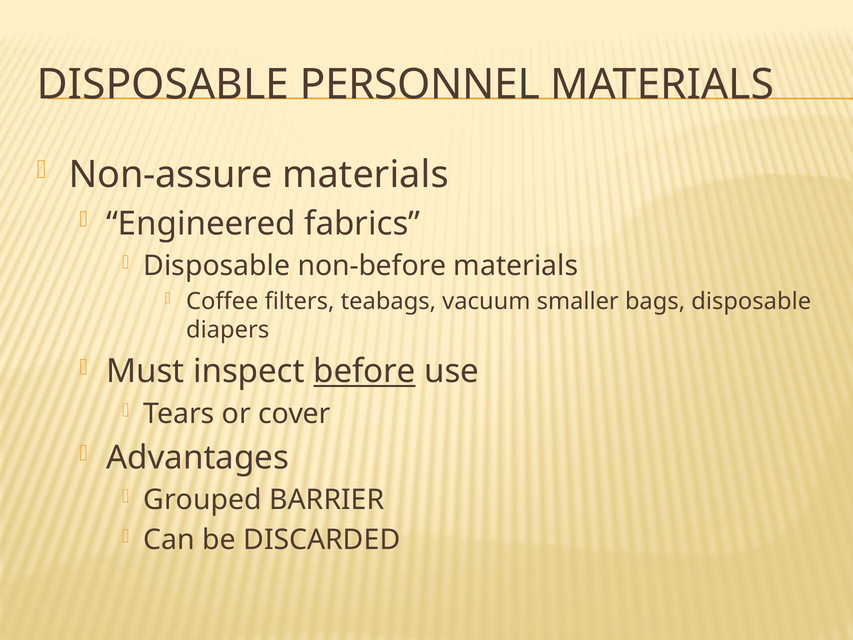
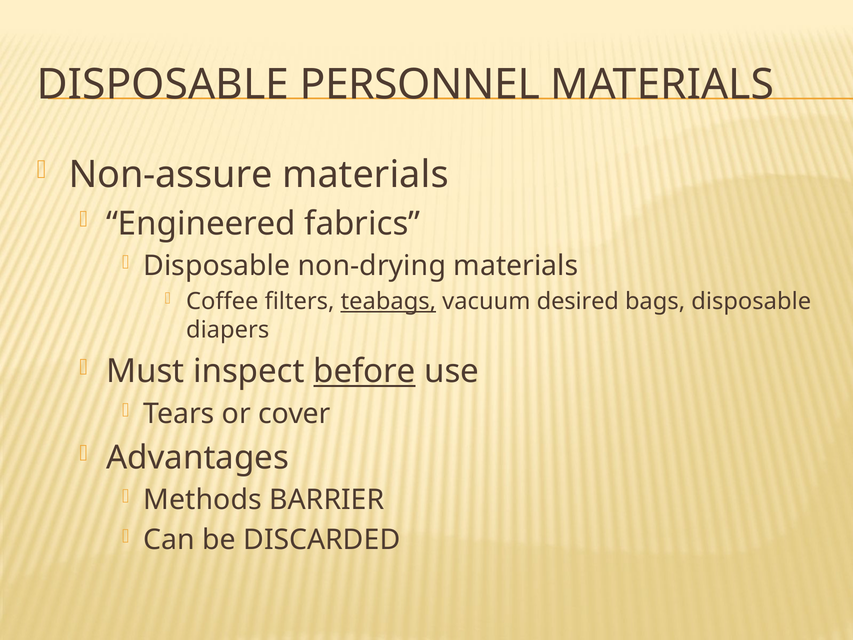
non-before: non-before -> non-drying (372, 266)
teabags underline: none -> present (388, 302)
smaller: smaller -> desired (578, 302)
Grouped: Grouped -> Methods (203, 500)
